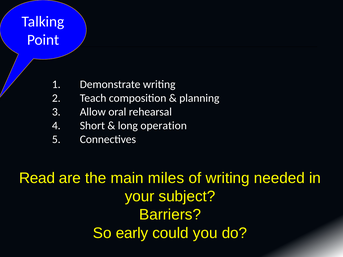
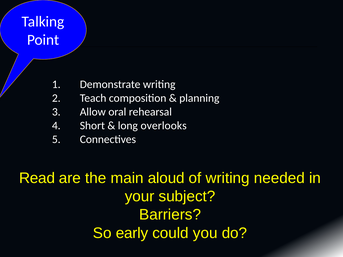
operation: operation -> overlooks (164, 126)
miles: miles -> aloud (166, 178)
